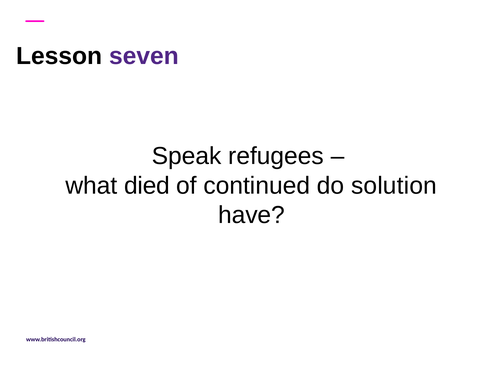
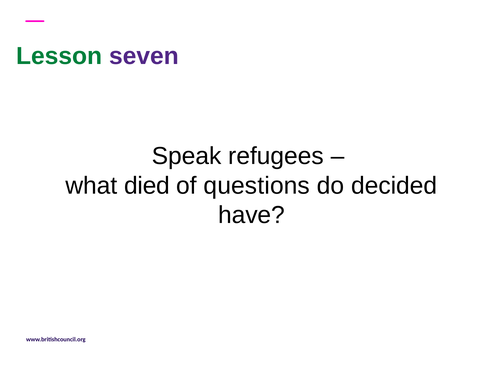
Lesson colour: black -> green (59, 56)
continued: continued -> questions (257, 186)
solution: solution -> decided (394, 186)
